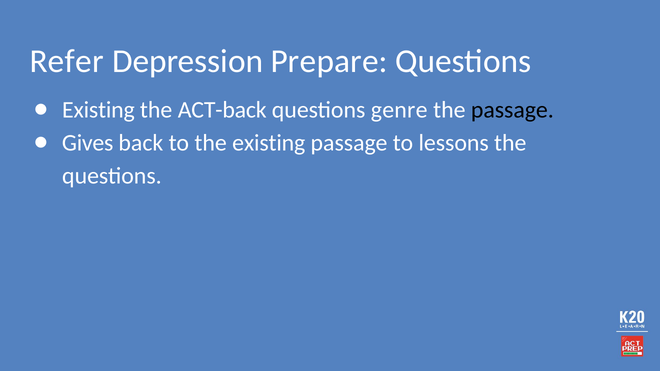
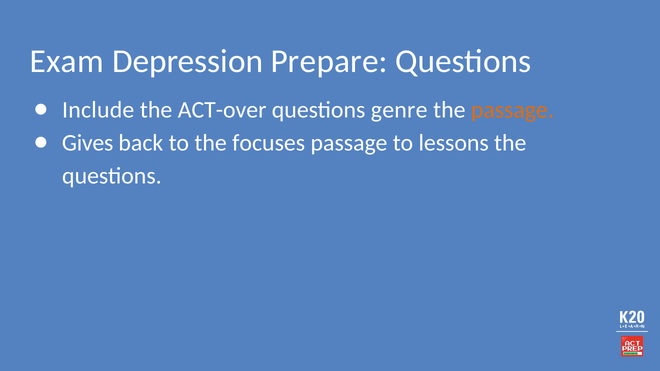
Refer: Refer -> Exam (67, 61)
Existing: Existing -> Include (98, 110)
ACT-back: ACT-back -> ACT-over (222, 110)
passage colour: black -> orange (512, 110)
the existing: existing -> focuses (269, 143)
